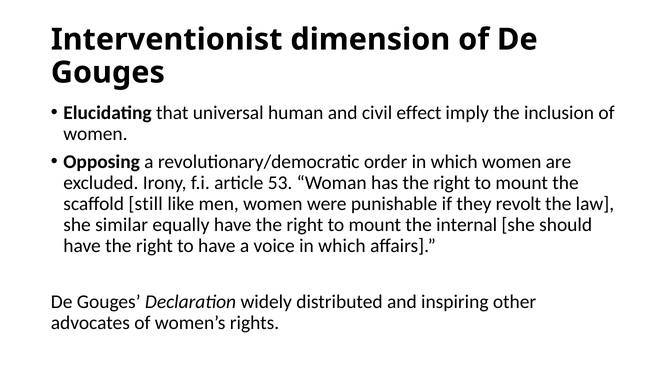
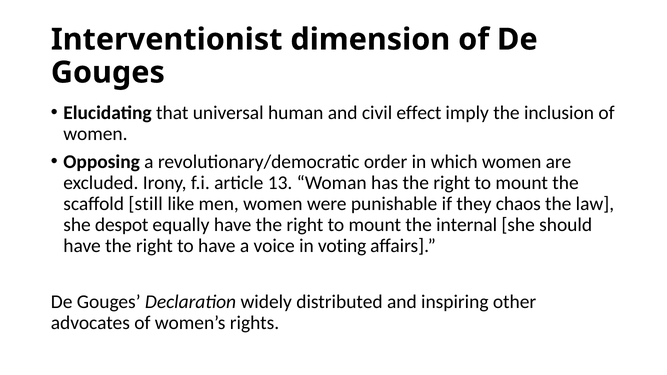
53: 53 -> 13 (280, 183)
revolt: revolt -> chaos (518, 204)
similar: similar -> despot (122, 225)
voice in which: which -> voting (342, 246)
